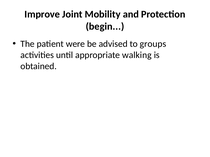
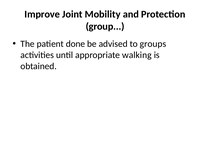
begin: begin -> group (105, 26)
were: were -> done (75, 44)
